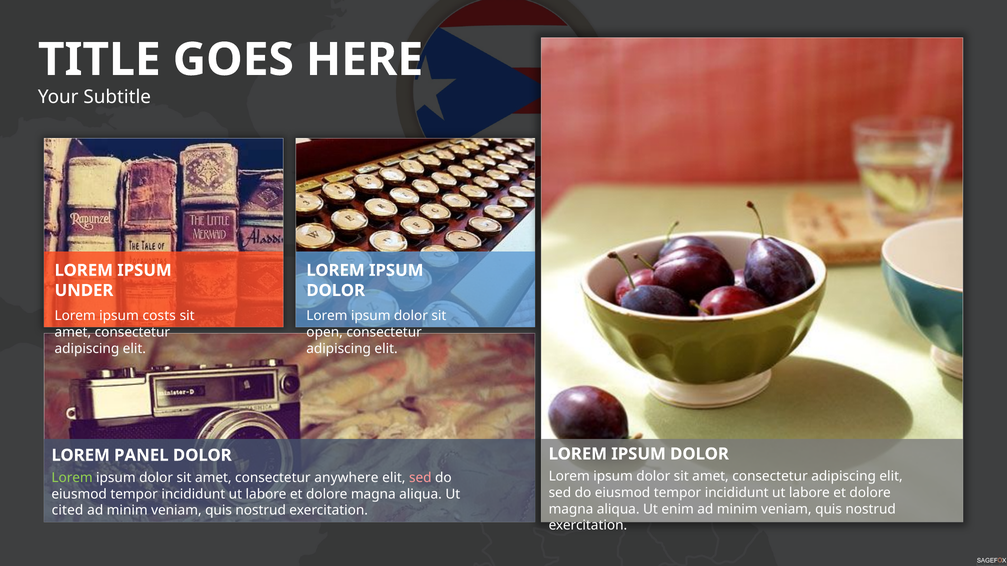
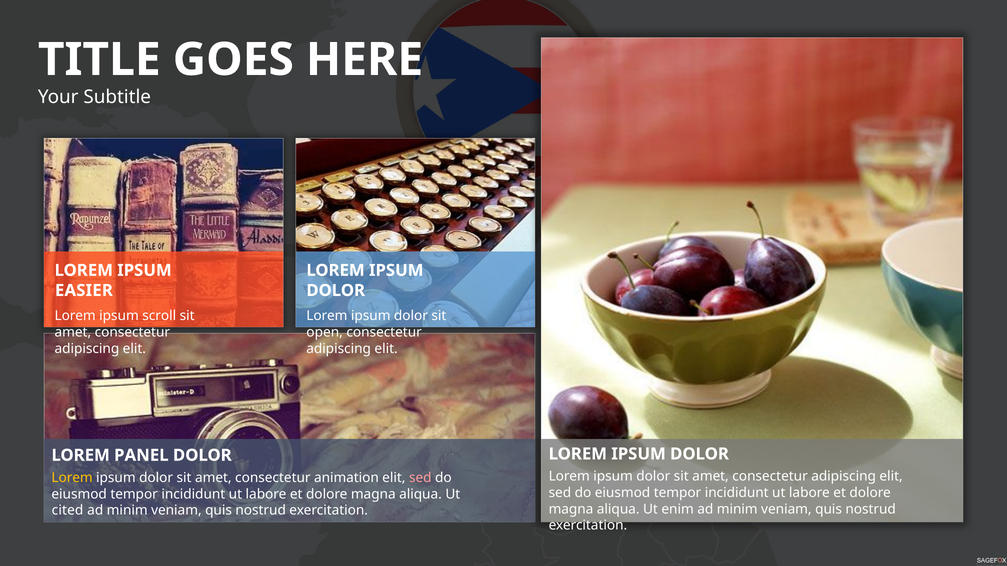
UNDER: UNDER -> EASIER (84, 291)
costs: costs -> scroll (159, 316)
Lorem colour: light green -> yellow (72, 478)
anywhere: anywhere -> animation (346, 478)
